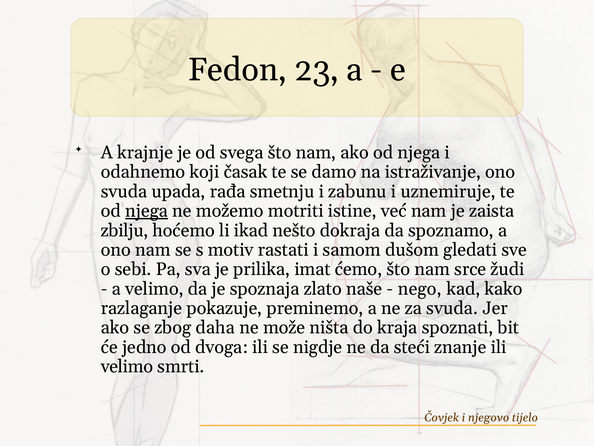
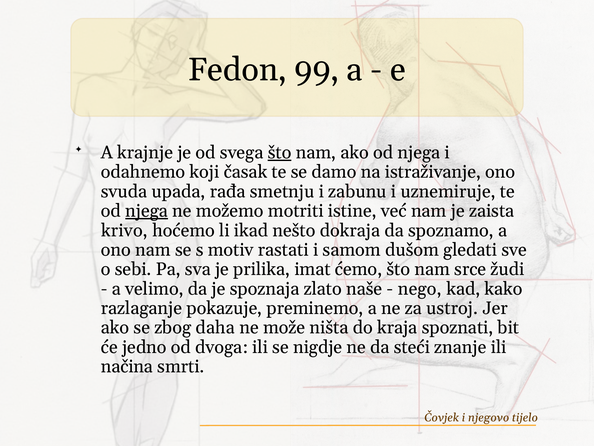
23: 23 -> 99 (317, 70)
što underline: none -> present (280, 152)
zbilju: zbilju -> krivo (124, 230)
za svuda: svuda -> ustroj (452, 308)
velimo: velimo -> načina (127, 366)
